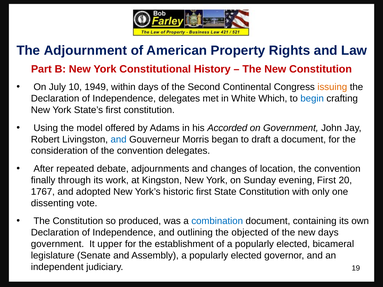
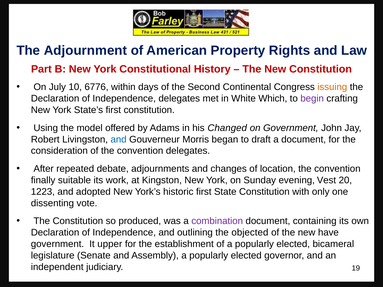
1949: 1949 -> 6776 (96, 87)
begin colour: blue -> purple (312, 99)
Accorded: Accorded -> Changed (227, 128)
through: through -> suitable (74, 180)
evening First: First -> Vest (326, 180)
1767: 1767 -> 1223 (43, 192)
combination colour: blue -> purple (217, 221)
new days: days -> have (328, 233)
